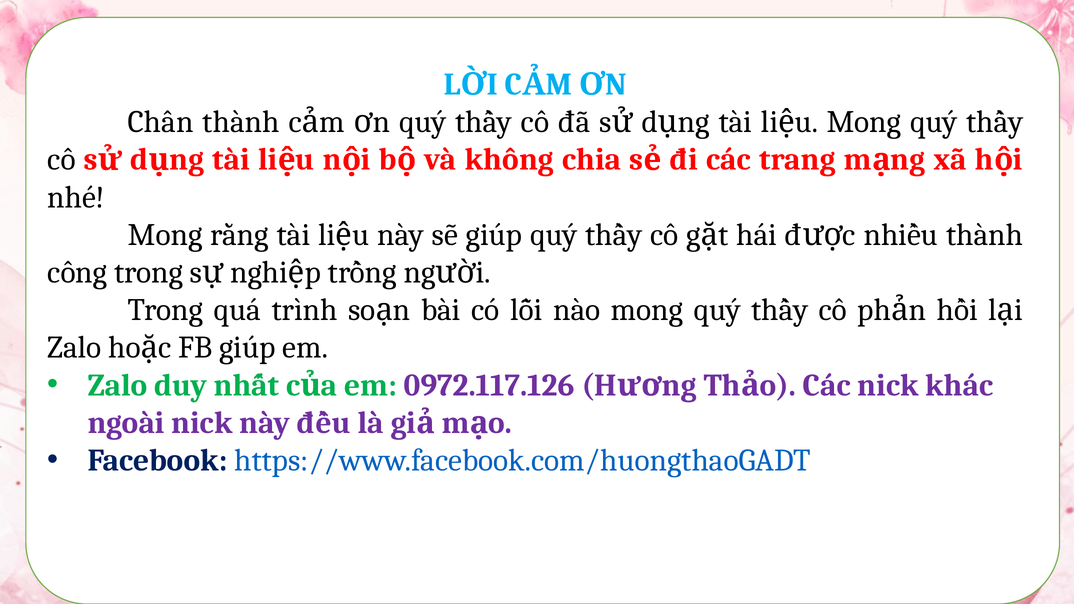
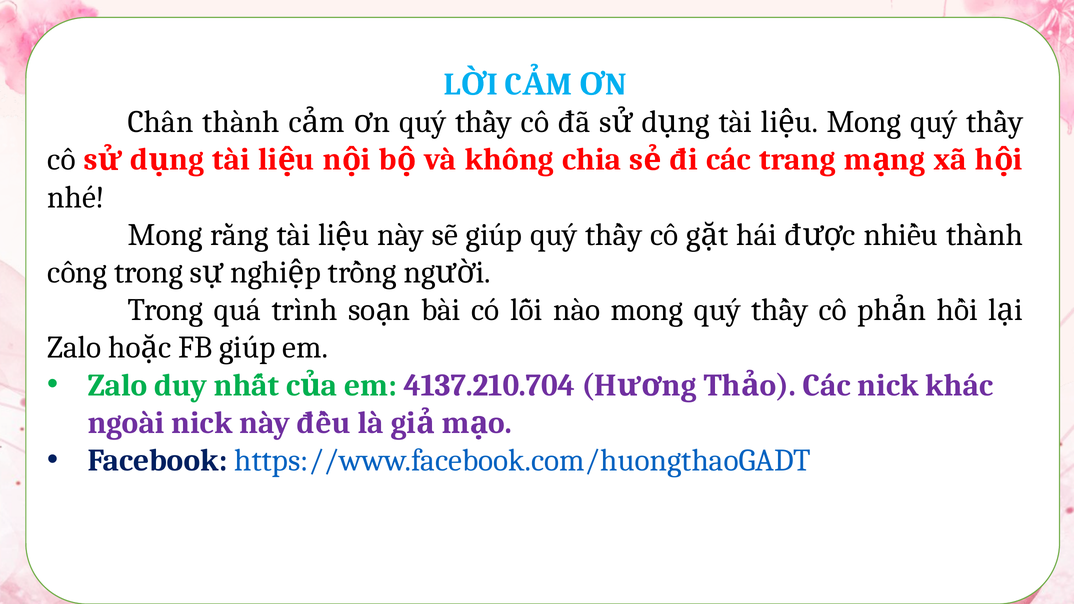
0972.117.126: 0972.117.126 -> 4137.210.704 (489, 385)
